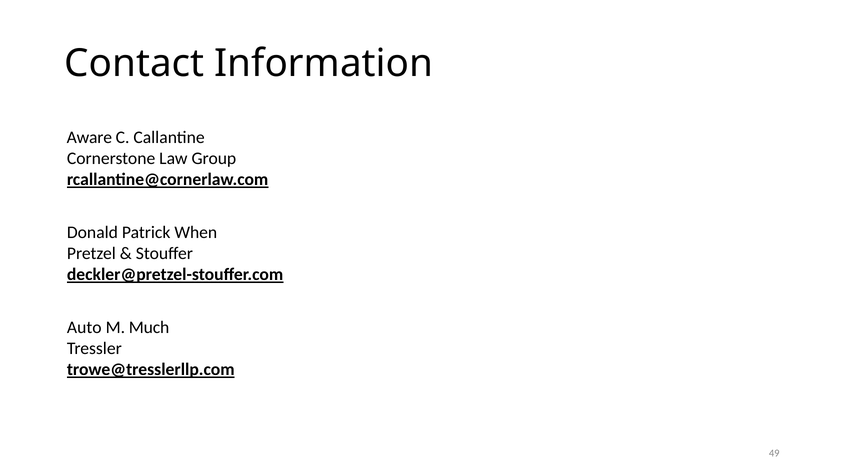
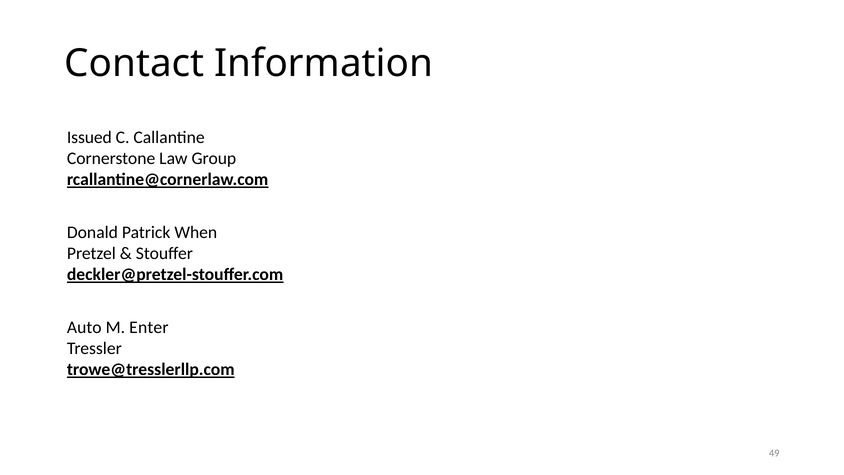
Aware: Aware -> Issued (89, 137)
Much: Much -> Enter (149, 327)
